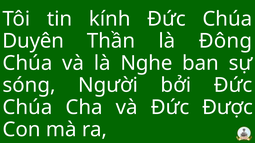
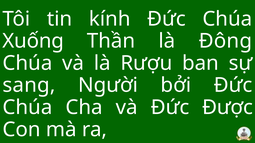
Duyên: Duyên -> Xuống (33, 41)
Nghe: Nghe -> Rượu (146, 63)
sóng: sóng -> sang (29, 85)
